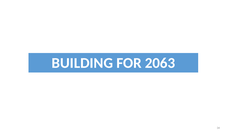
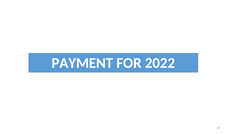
BUILDING: BUILDING -> PAYMENT (82, 63)
2063: 2063 -> 2022 (160, 63)
